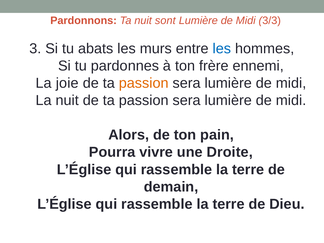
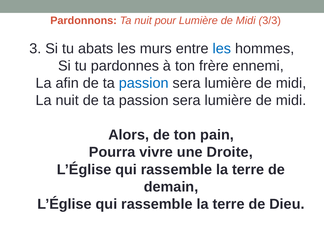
sont: sont -> pour (165, 21)
joie: joie -> afin (67, 83)
passion colour: orange -> blue (144, 83)
